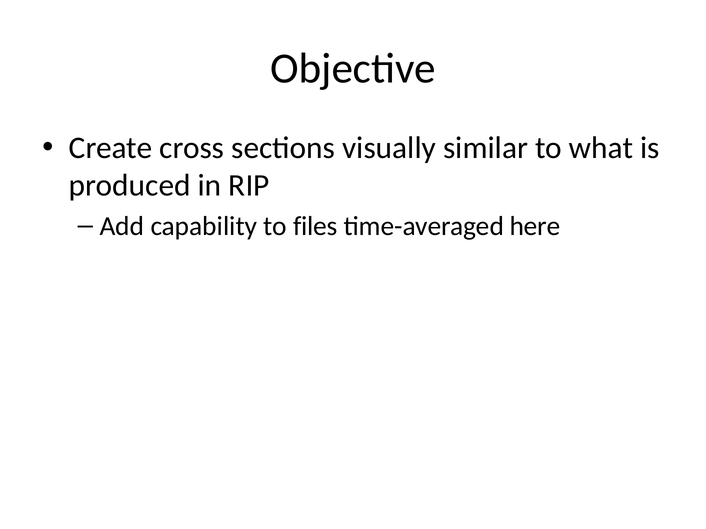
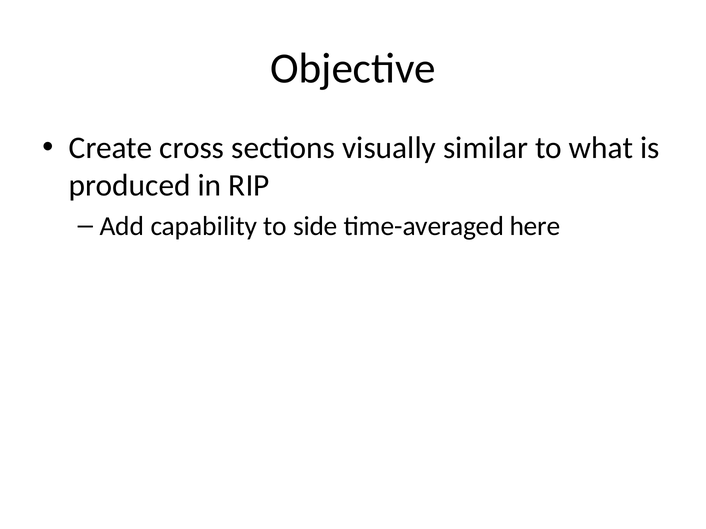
files: files -> side (315, 226)
